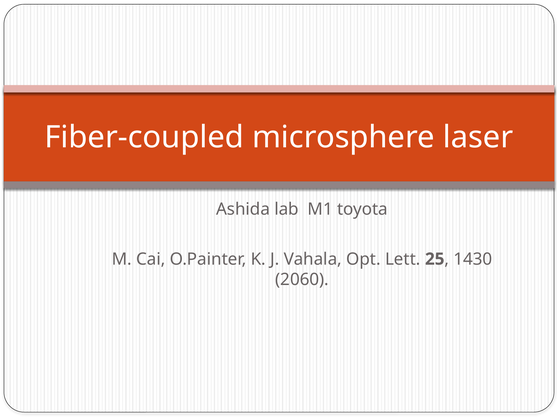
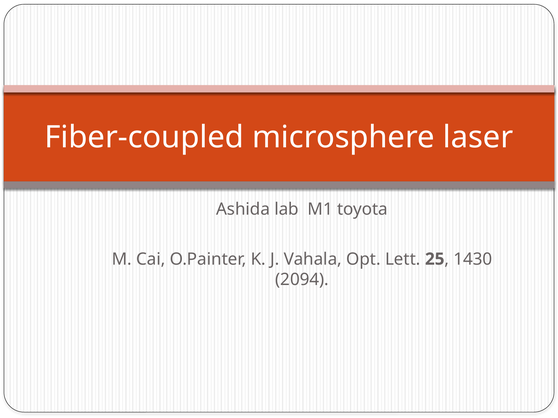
2060: 2060 -> 2094 (302, 280)
